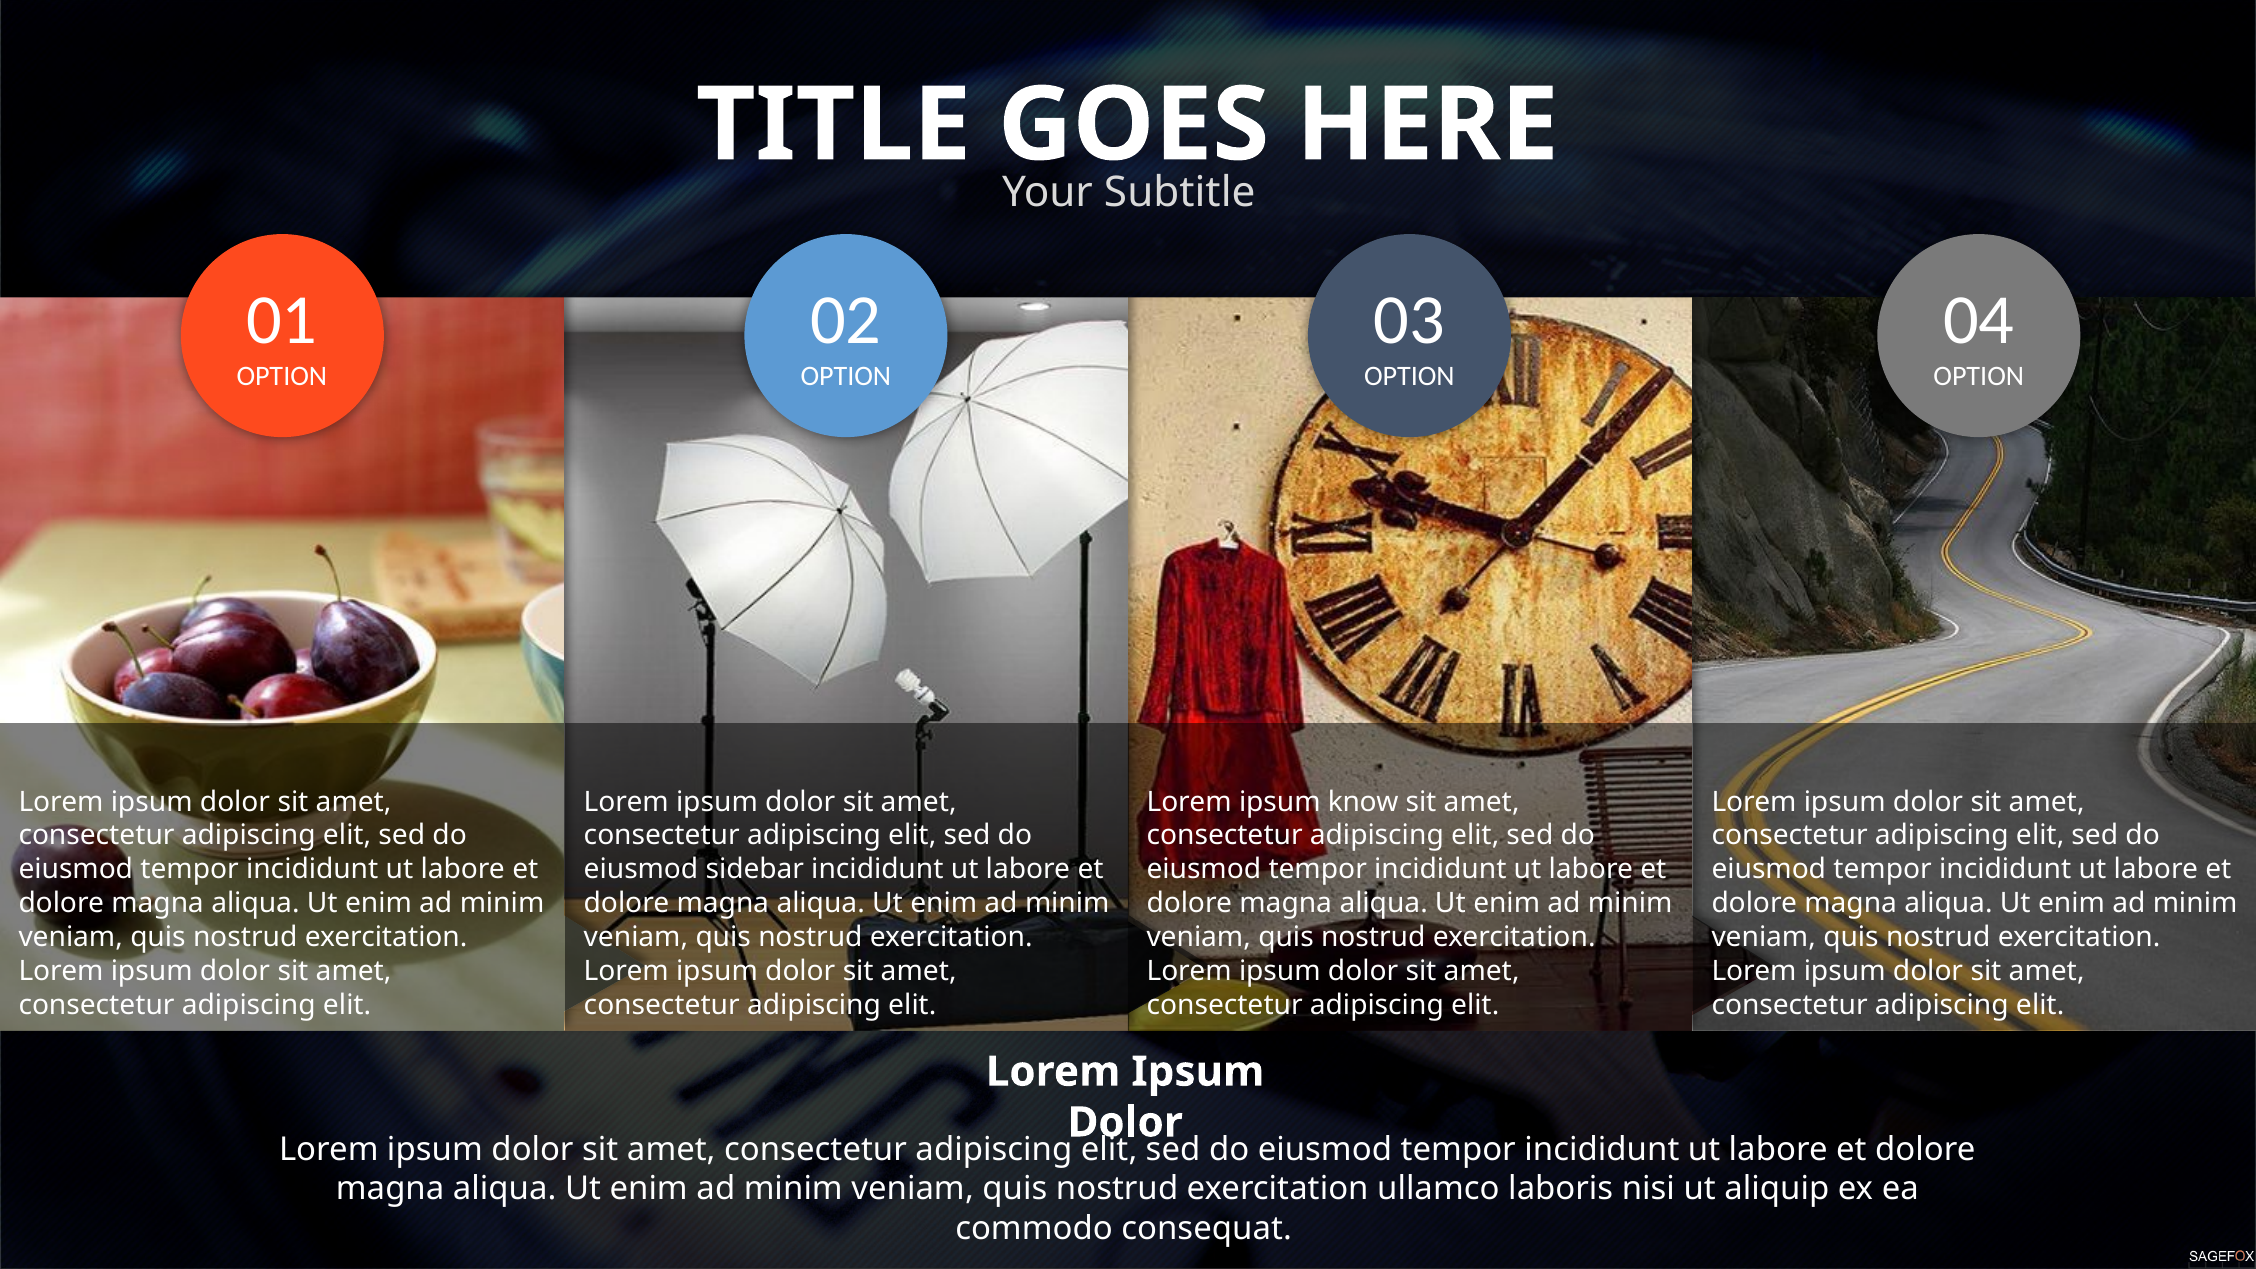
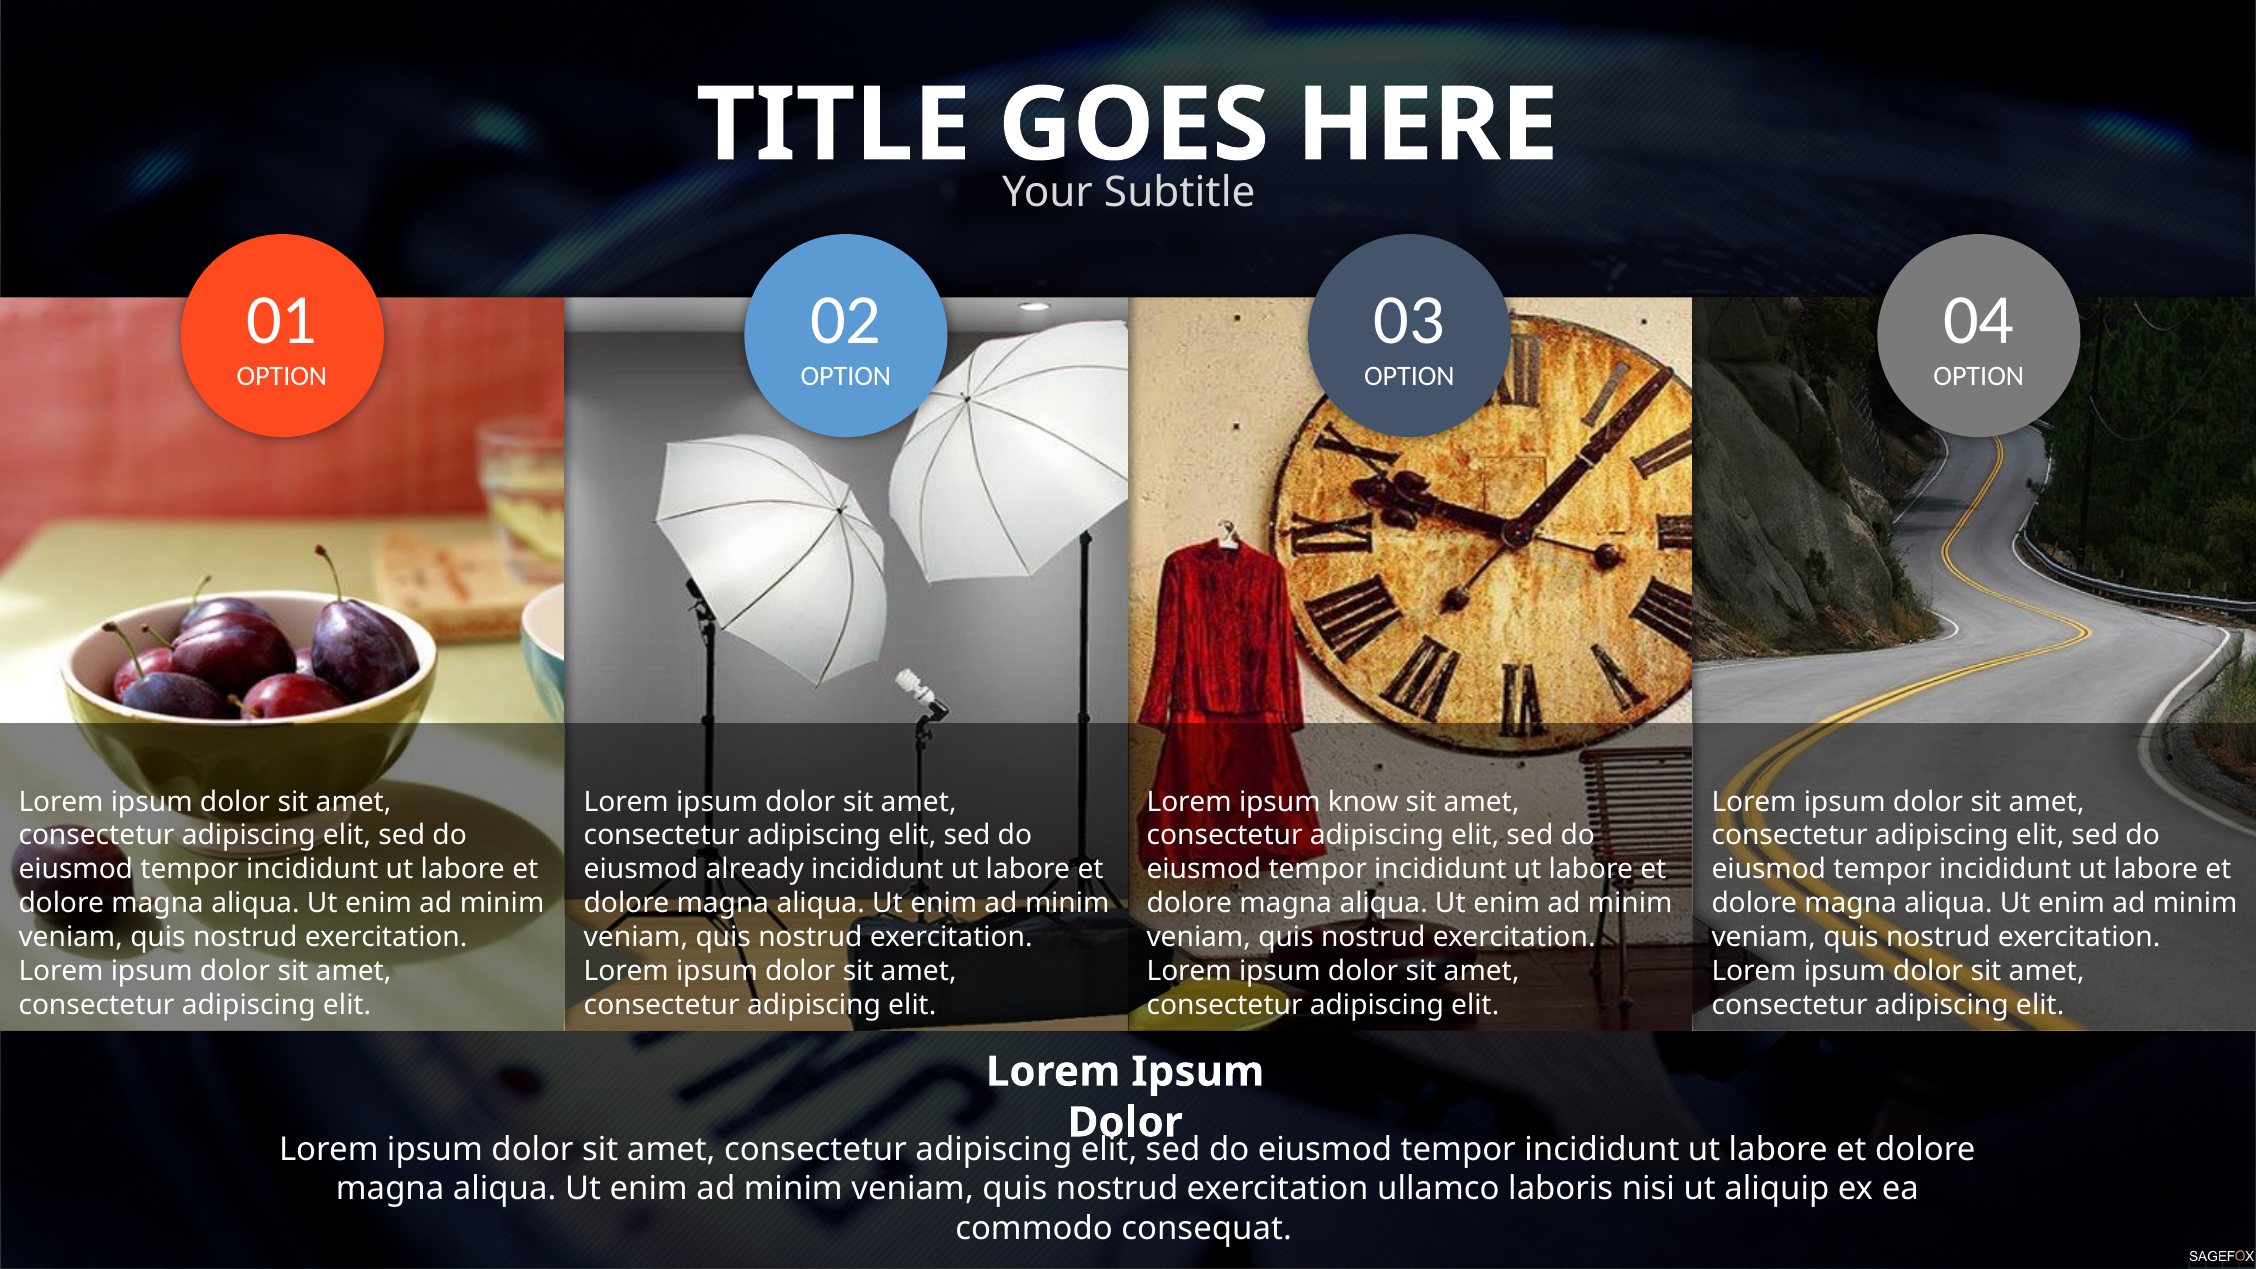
sidebar: sidebar -> already (755, 869)
